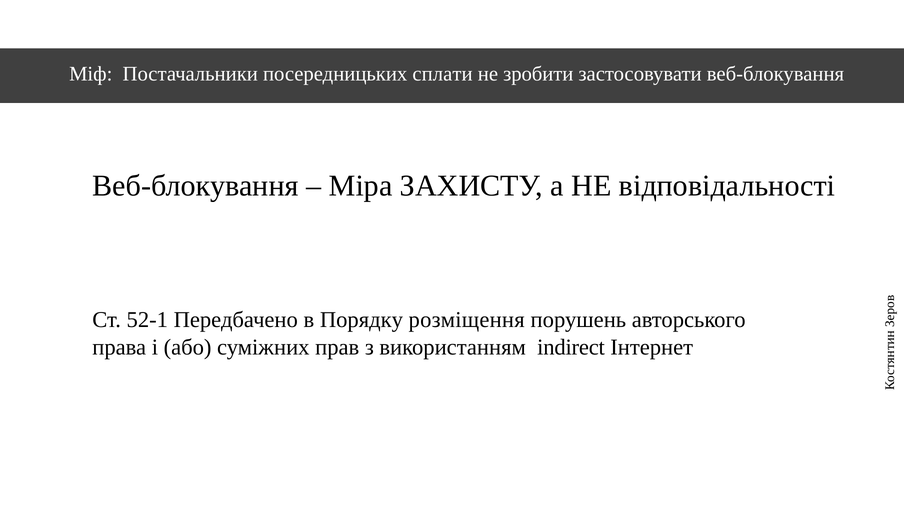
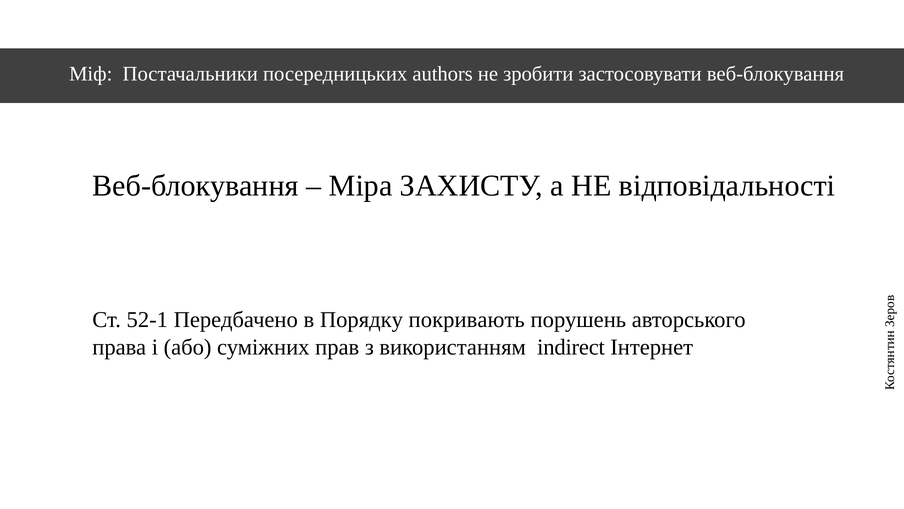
сплати: сплати -> authors (443, 74)
розміщення: розміщення -> покривають (467, 320)
